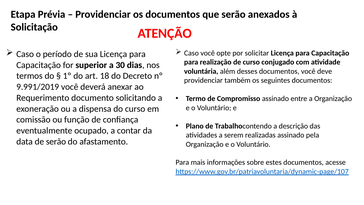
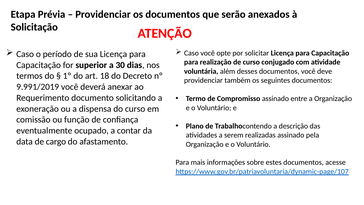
de serão: serão -> cargo (56, 141)
